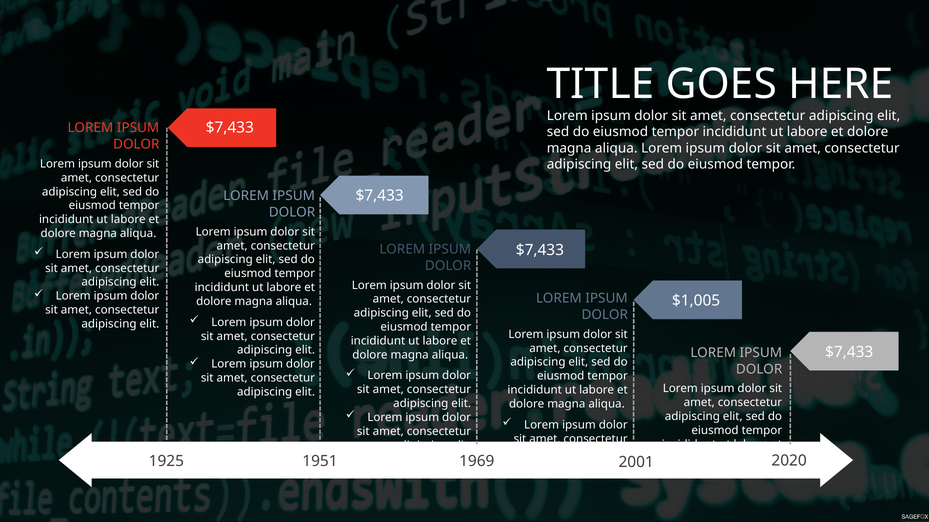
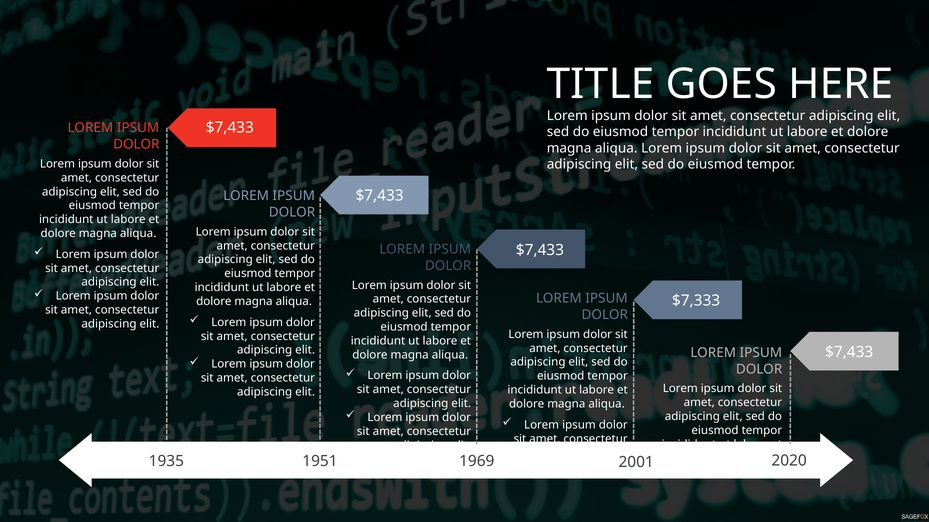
$1,005: $1,005 -> $7,333 (696, 301)
1925: 1925 -> 1935 (166, 462)
